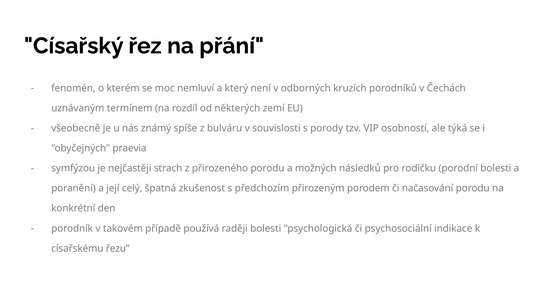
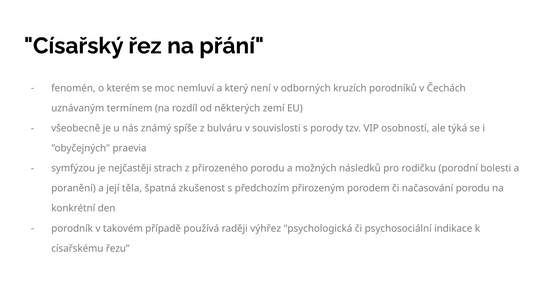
celý: celý -> těla (132, 188)
raději bolesti: bolesti -> výhřez (266, 228)
